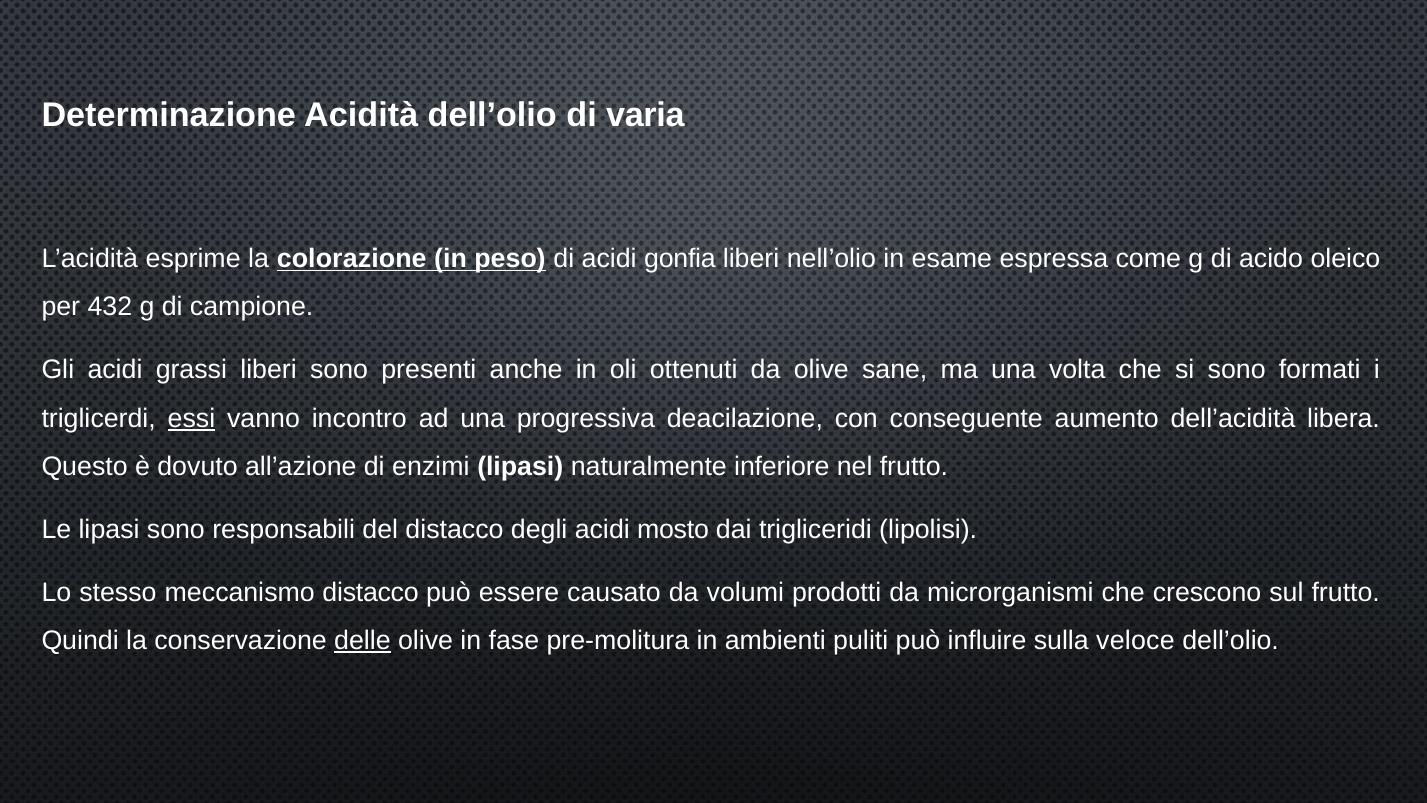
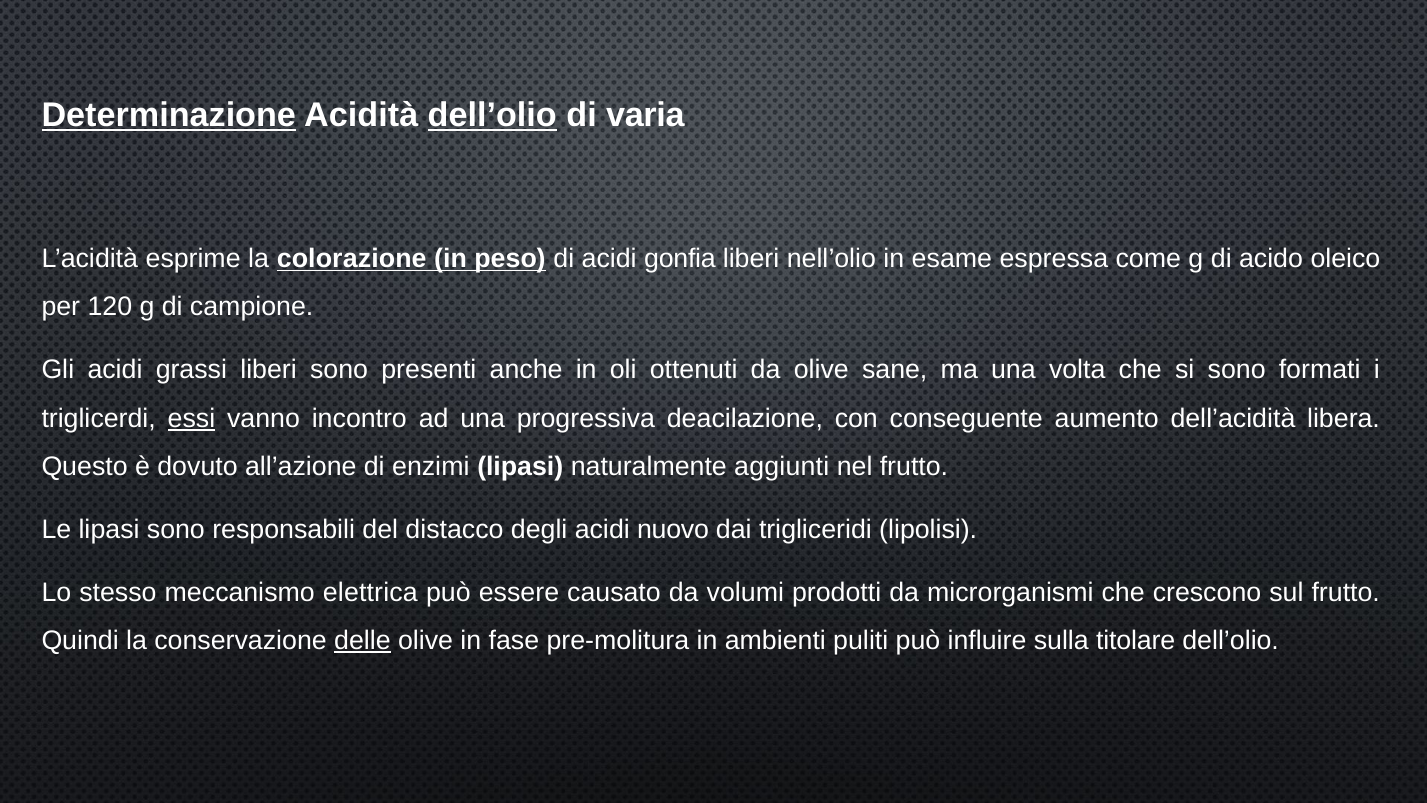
Determinazione underline: none -> present (169, 115)
dell’olio underline: none -> present (492, 115)
432: 432 -> 120 (110, 307)
inferiore: inferiore -> aggiunti (782, 466)
mosto: mosto -> nuovo (673, 529)
meccanismo distacco: distacco -> elettrica (370, 592)
veloce: veloce -> titolare (1136, 640)
